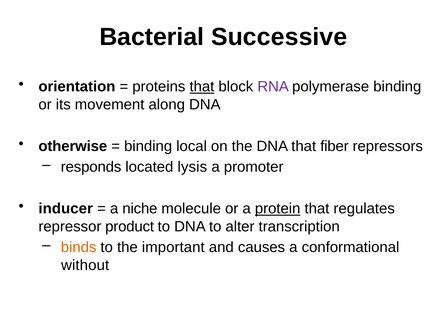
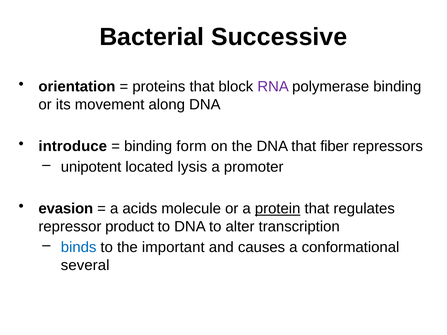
that underline: present -> none (202, 87)
otherwise: otherwise -> introduce (73, 146)
local: local -> form (192, 146)
responds: responds -> unipotent (91, 167)
inducer: inducer -> evasion (66, 209)
niche: niche -> acids (140, 209)
binds colour: orange -> blue (79, 248)
without: without -> several (85, 265)
